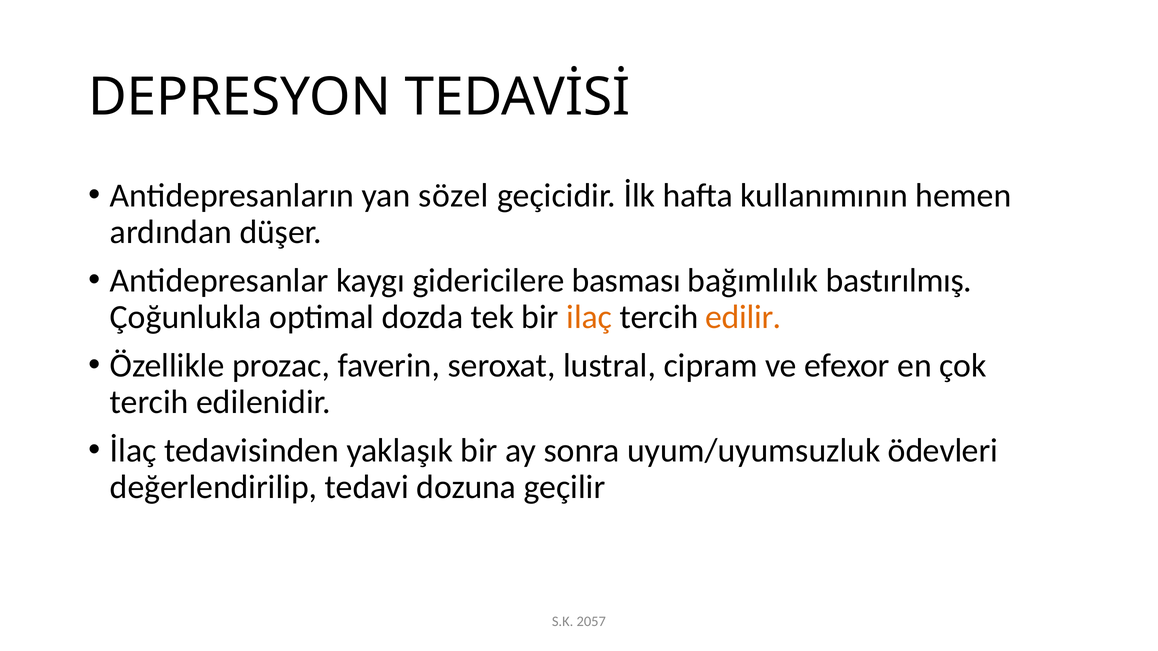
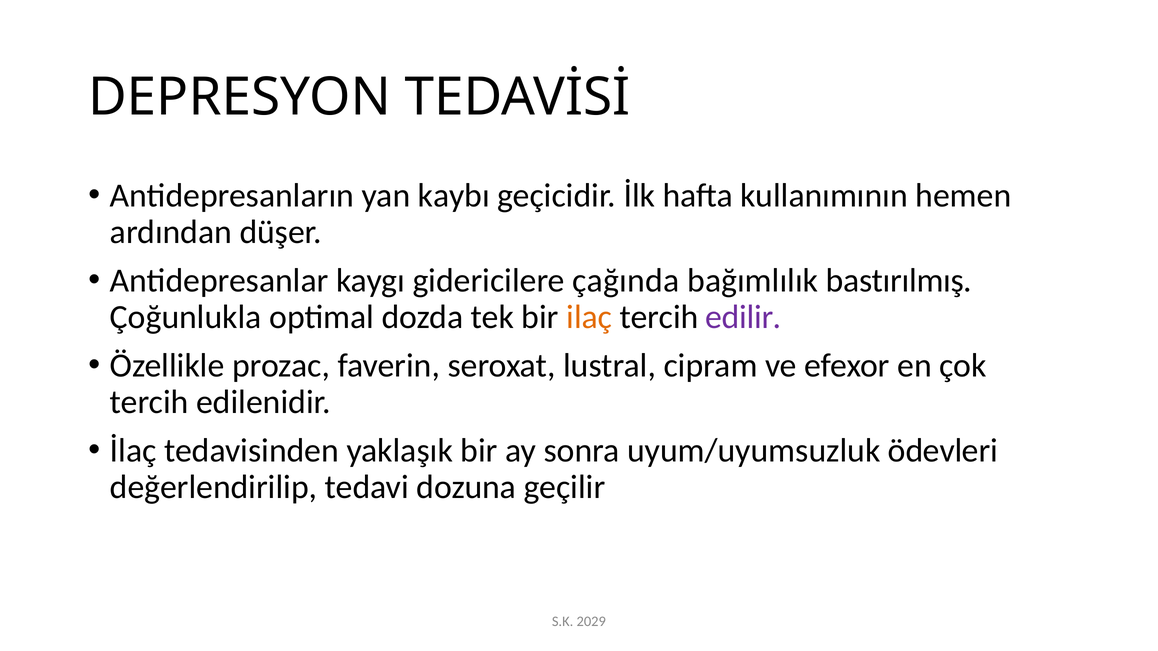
sözel: sözel -> kaybı (454, 196)
basması: basması -> çağında (626, 281)
edilir colour: orange -> purple (743, 317)
2057: 2057 -> 2029 (591, 622)
